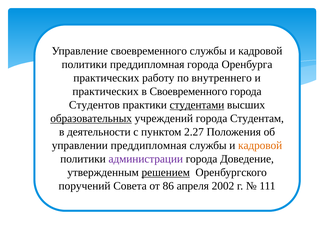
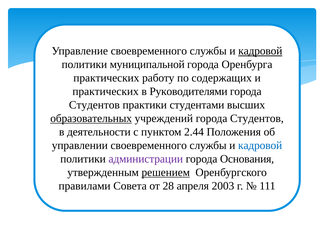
кадровой underline: none -> present (260, 51)
политики преддипломная: преддипломная -> муниципальной (147, 64)
внутреннего: внутреннего -> содержащих (222, 78)
в Своевременного: Своевременного -> Руководителями (189, 91)
студентами underline: present -> none (197, 105)
учреждений города Студентам: Студентам -> Студентов (257, 118)
2.27: 2.27 -> 2.44 (194, 132)
управлении преддипломная: преддипломная -> своевременного (149, 145)
кадровой colour: orange -> blue (260, 145)
Доведение: Доведение -> Основания (247, 159)
поручений: поручений -> правилами (85, 186)
86: 86 -> 28 (168, 186)
2002: 2002 -> 2003 (223, 186)
